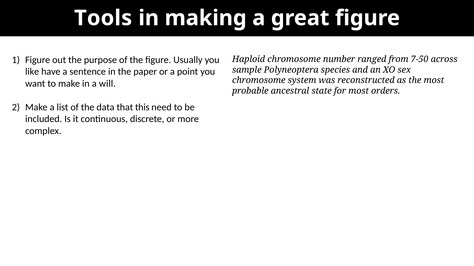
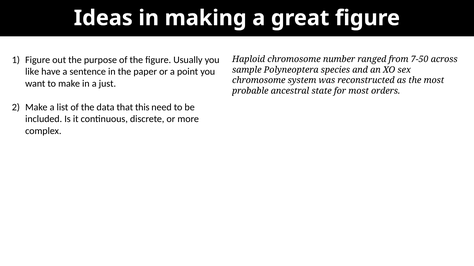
Tools: Tools -> Ideas (103, 18)
will: will -> just (107, 84)
